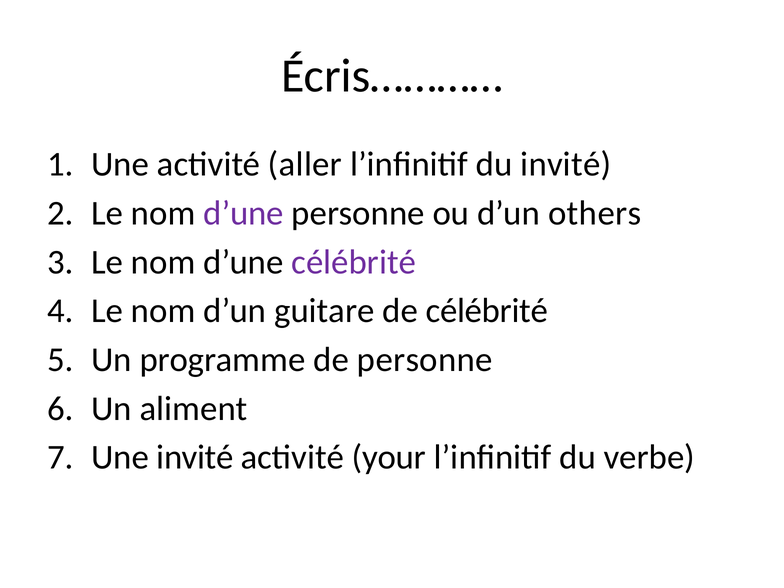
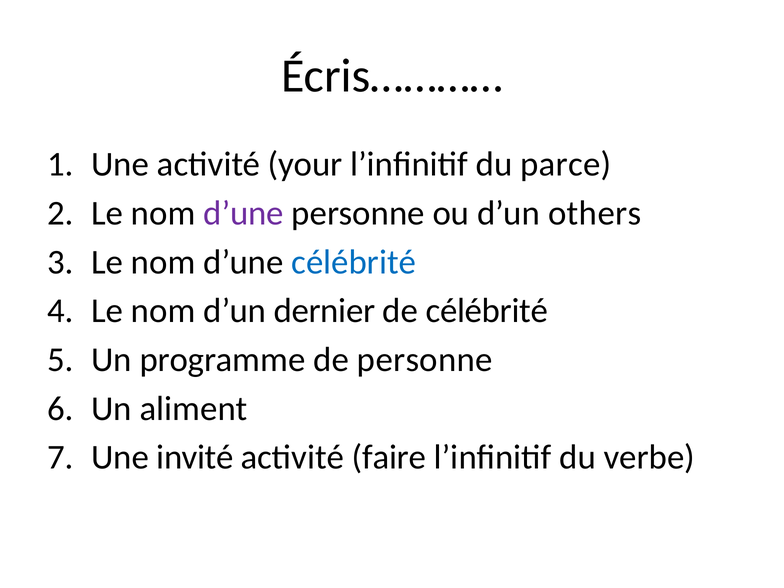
aller: aller -> your (305, 164)
du invité: invité -> parce (566, 164)
célébrité colour: purple -> blue (354, 262)
guitare: guitare -> dernier (324, 311)
your: your -> faire (389, 457)
